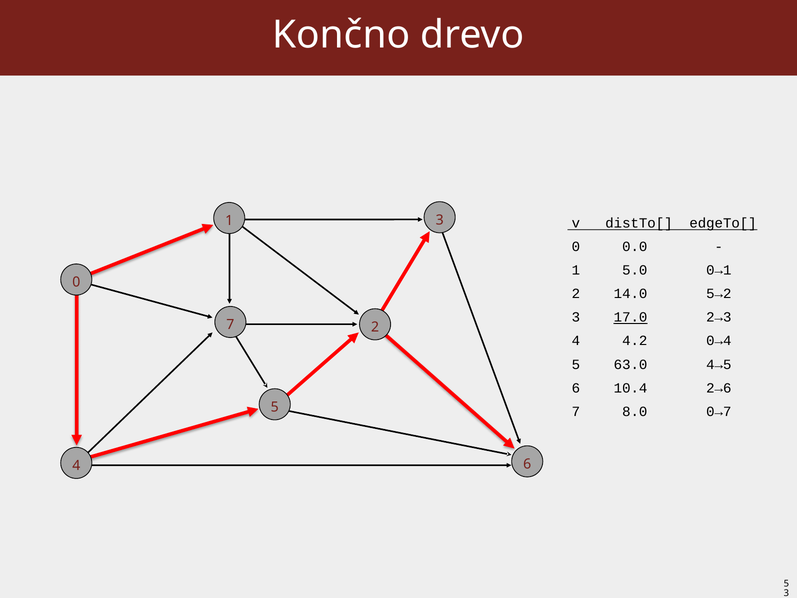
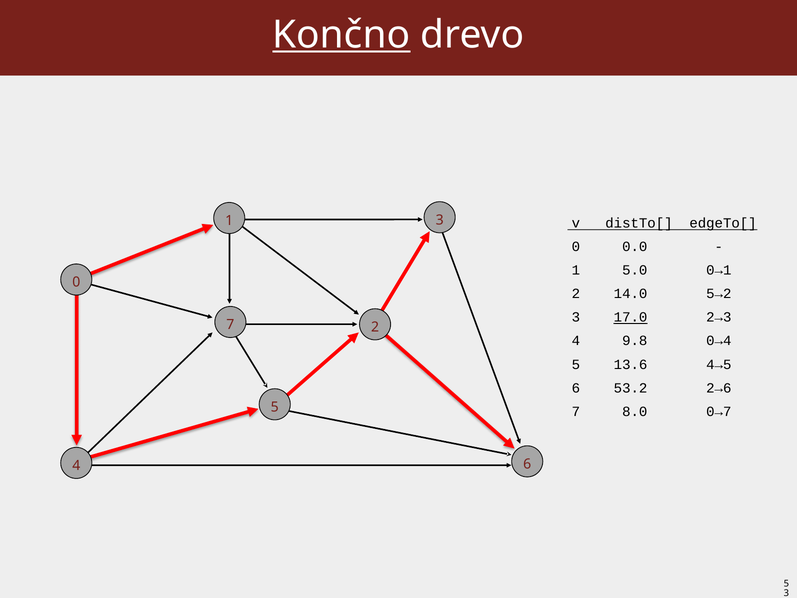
Končno underline: none -> present (341, 35)
4.2: 4.2 -> 9.8 (635, 341)
63.0: 63.0 -> 13.6 (631, 364)
10.4: 10.4 -> 53.2 (631, 388)
